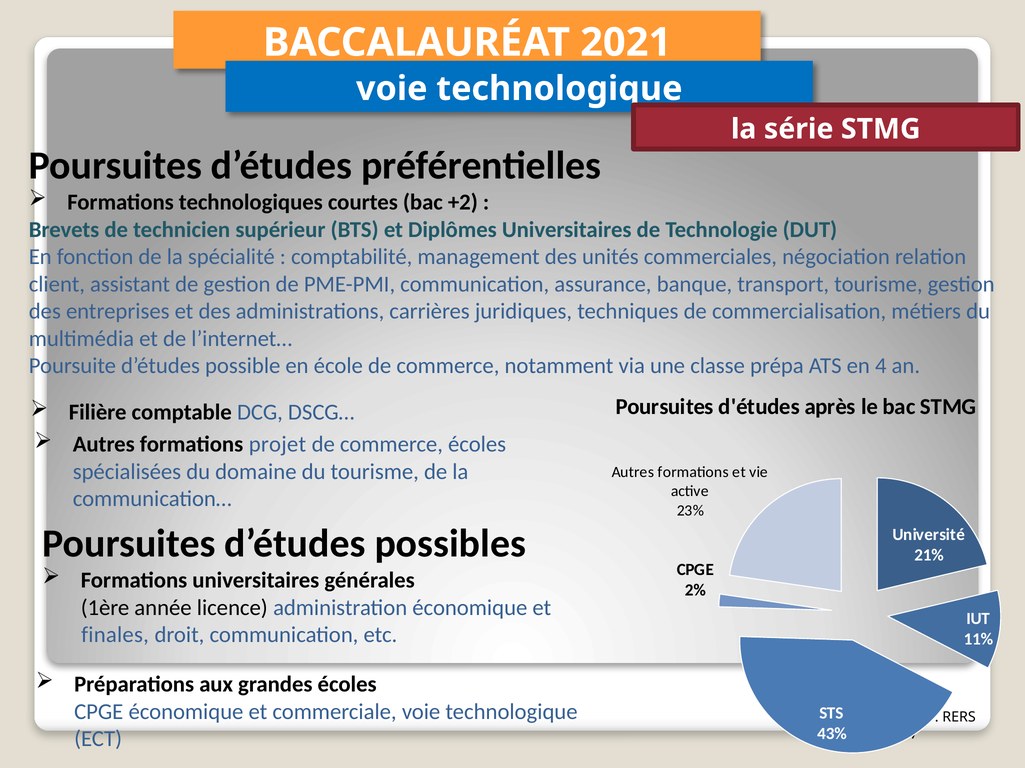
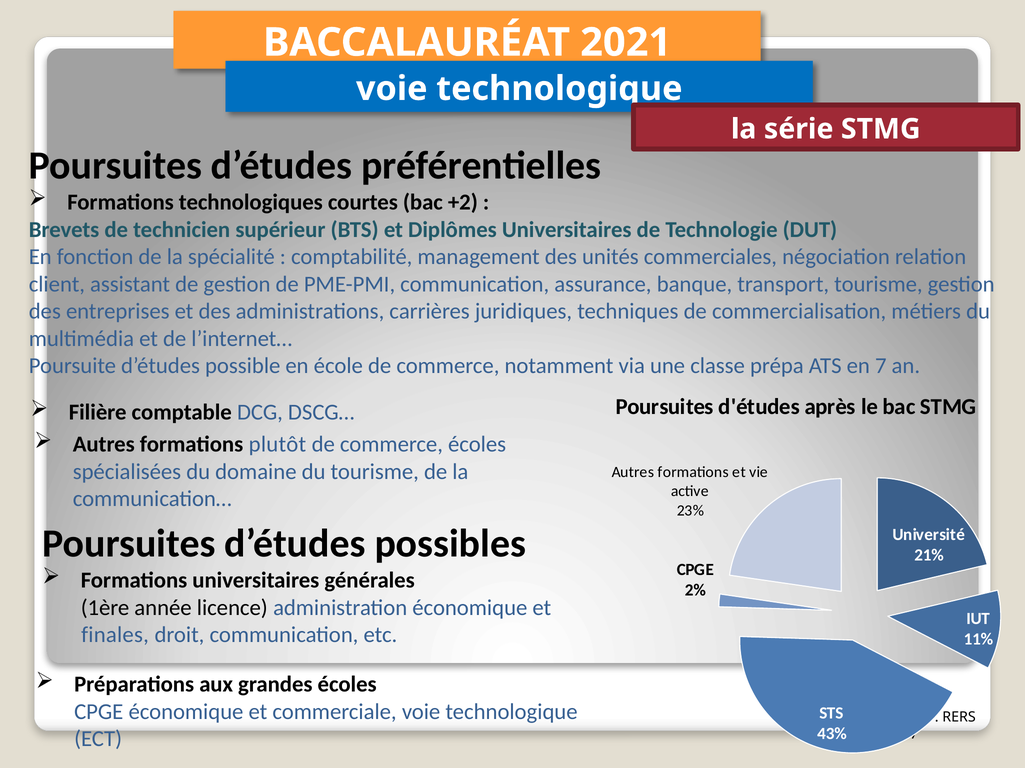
4: 4 -> 7 (881, 366)
projet: projet -> plutôt (277, 445)
